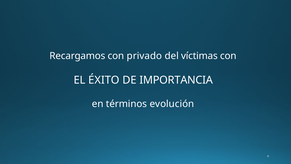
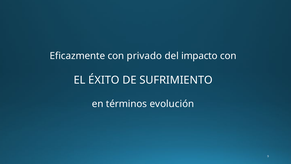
Recargamos: Recargamos -> Eficazmente (77, 56)
víctimas: víctimas -> impacto (199, 56)
IMPORTANCIA: IMPORTANCIA -> SUFRIMIENTO (176, 80)
